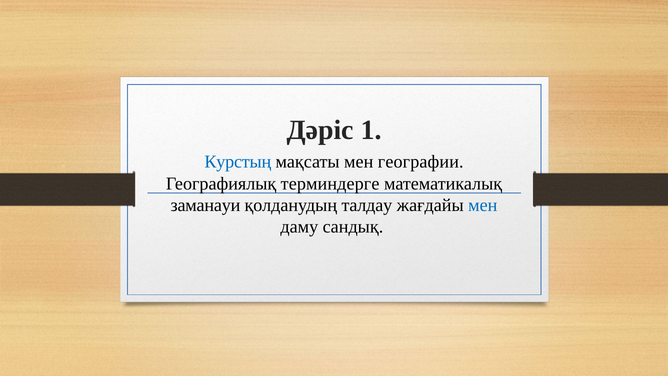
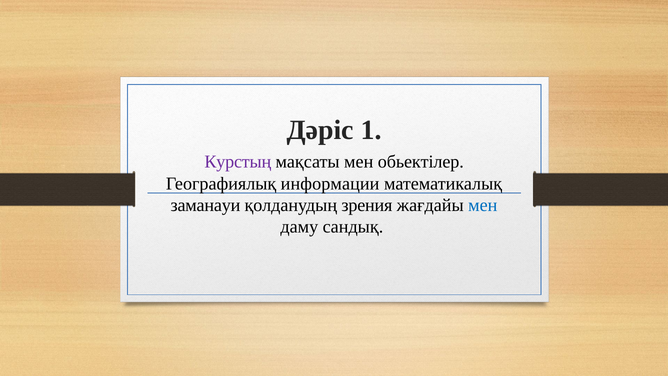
Курстың colour: blue -> purple (238, 162)
географии: географии -> обьектілер (421, 162)
терминдерге: терминдерге -> информации (330, 183)
талдау: талдау -> зрения (367, 205)
